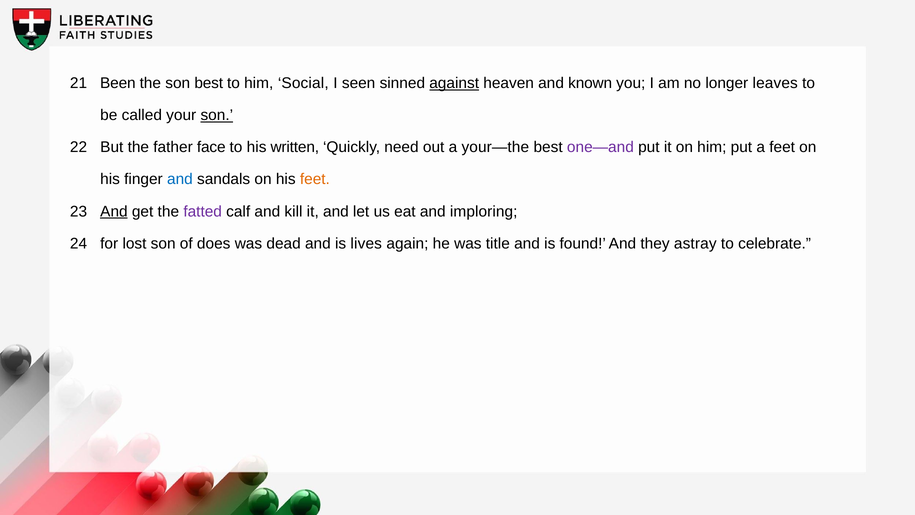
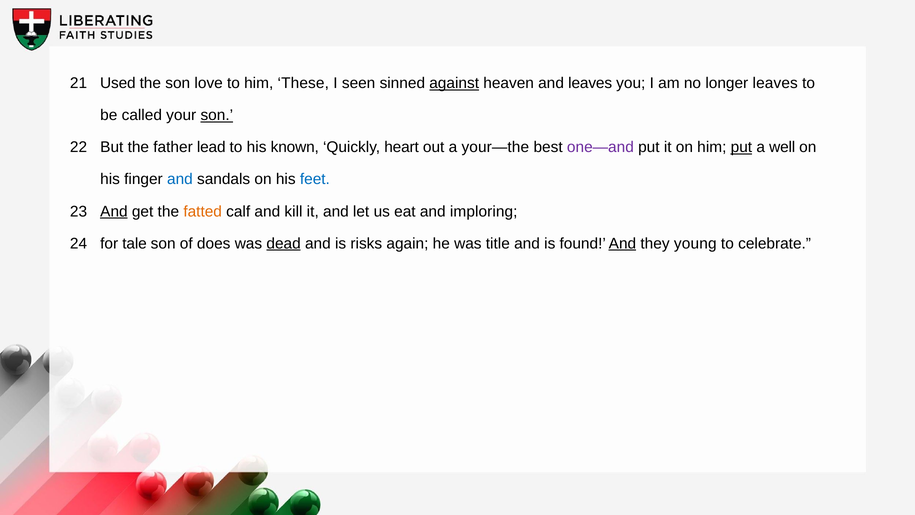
Been: Been -> Used (118, 83)
son best: best -> love (209, 83)
Social: Social -> These (303, 83)
and known: known -> leaves (590, 83)
face: face -> lead (211, 147)
written: written -> known (295, 147)
need: need -> heart (402, 147)
put underline: none -> present (741, 147)
a feet: feet -> well (782, 147)
feet colour: orange -> blue (315, 179)
fatted colour: purple -> orange (203, 211)
lost: lost -> tale (135, 243)
dead underline: none -> present (284, 243)
lives: lives -> risks (366, 243)
And underline: none -> present (622, 243)
astray: astray -> young (695, 243)
